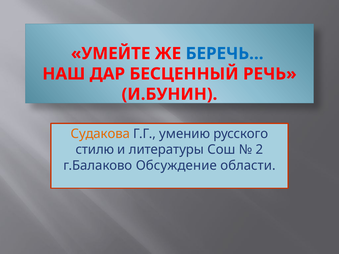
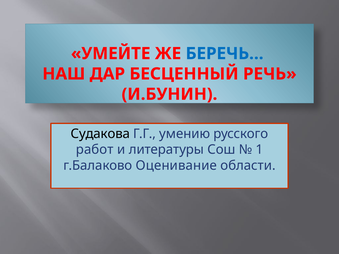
Судакова colour: orange -> black (100, 134)
стилю: стилю -> работ (95, 150)
2: 2 -> 1 (259, 150)
Обсуждение: Обсуждение -> Оценивание (176, 166)
